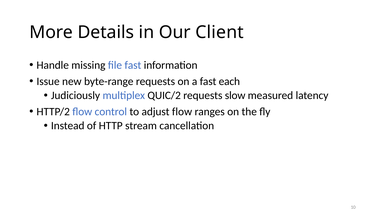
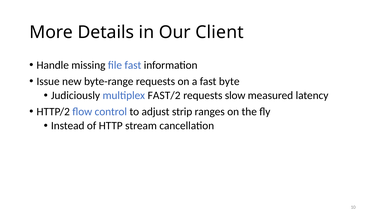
each: each -> byte (229, 81)
QUIC/2: QUIC/2 -> FAST/2 (164, 95)
adjust flow: flow -> strip (182, 111)
